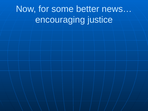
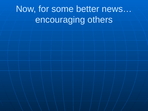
justice: justice -> others (100, 20)
